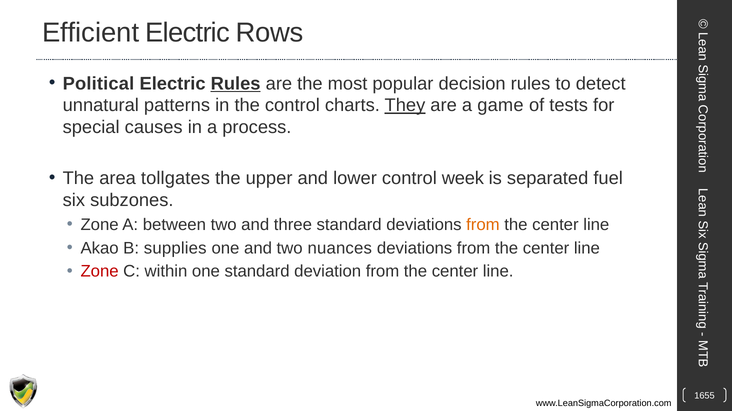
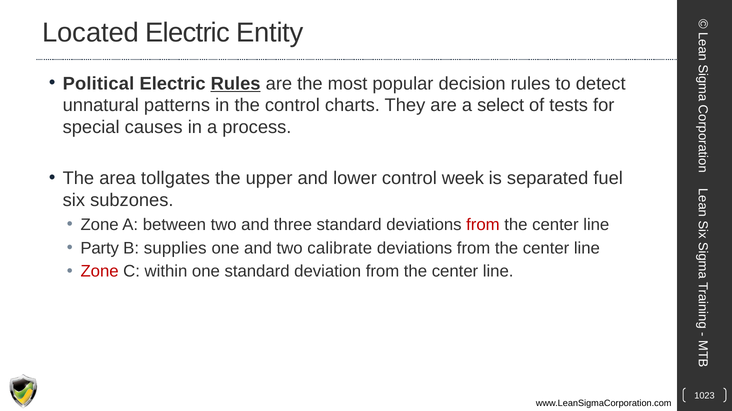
Efficient: Efficient -> Located (91, 33)
Rows: Rows -> Entity (270, 33)
They underline: present -> none (405, 106)
game: game -> select (501, 106)
from colour: orange -> red (483, 225)
Akao: Akao -> Party (100, 248)
nuances: nuances -> calibrate (340, 248)
1655: 1655 -> 1023 (704, 396)
